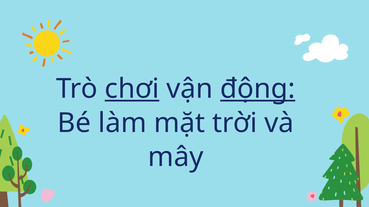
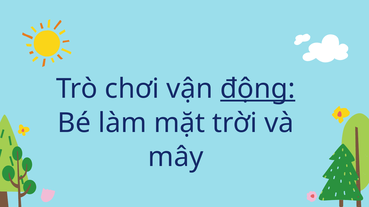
chơi underline: present -> none (132, 89)
